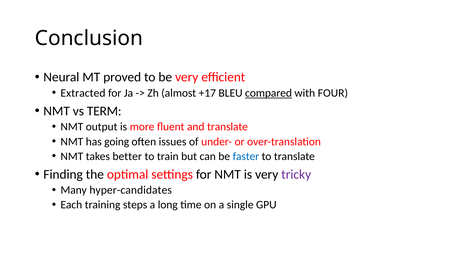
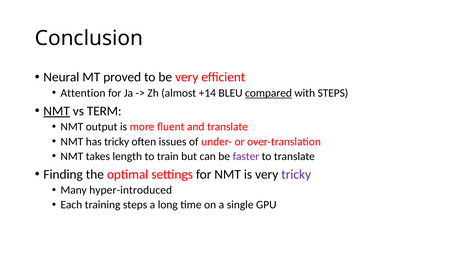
Extracted: Extracted -> Attention (83, 93)
+17: +17 -> +14 (207, 93)
with FOUR: FOUR -> STEPS (333, 93)
NMT underline: none -> present (57, 111)
has going: going -> tricky (117, 142)
better: better -> length (127, 156)
faster colour: blue -> purple (246, 156)
hyper-candidates: hyper-candidates -> hyper-introduced (131, 190)
